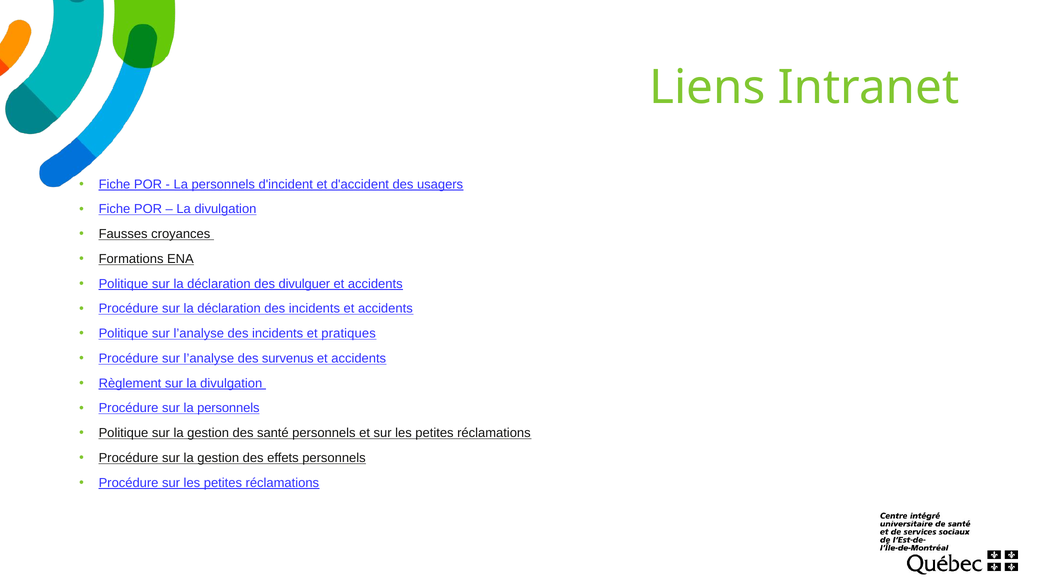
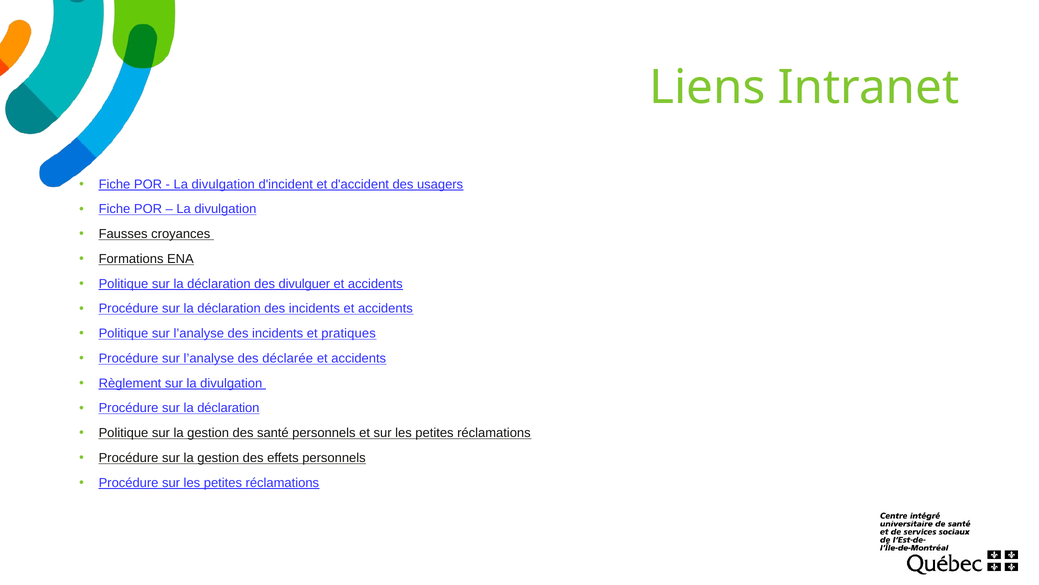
personnels: personnels -> divulgation (223, 184)
survenus: survenus -> déclarée (288, 358)
personnels: personnels -> déclaration (228, 408)
